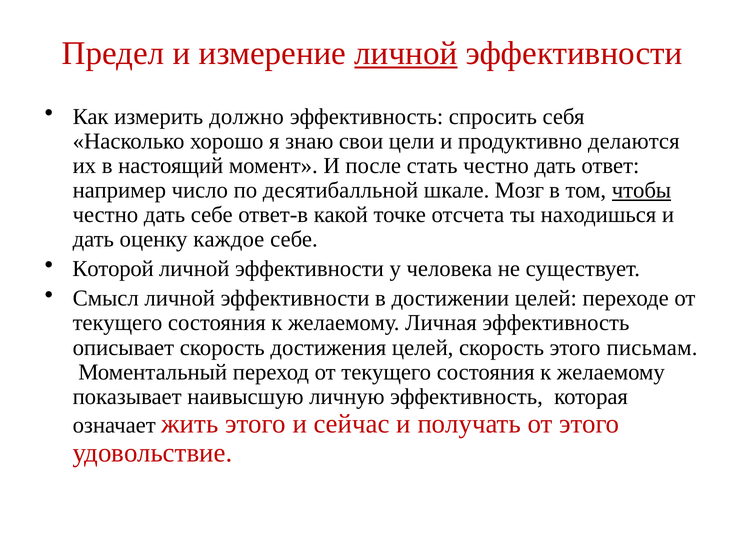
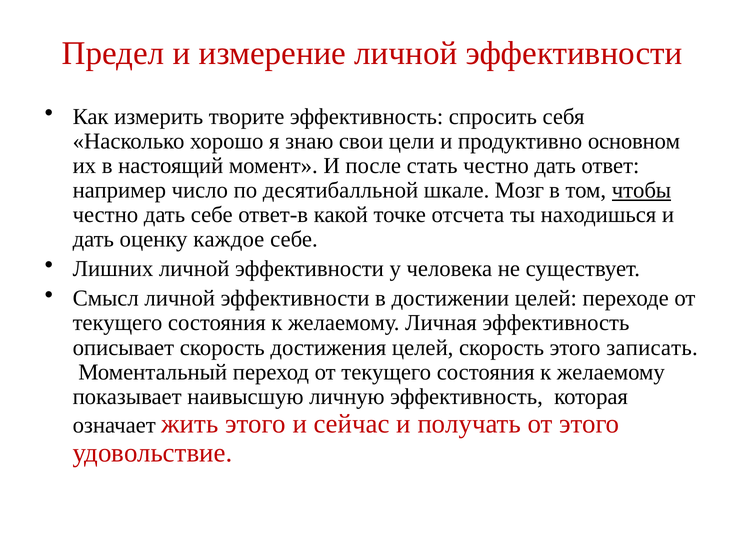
личной underline: present -> none (406, 53)
должно: должно -> творите (247, 116)
делаются: делаются -> основном (634, 141)
Которой: Которой -> Лишних (113, 268)
письмам: письмам -> записать (652, 347)
